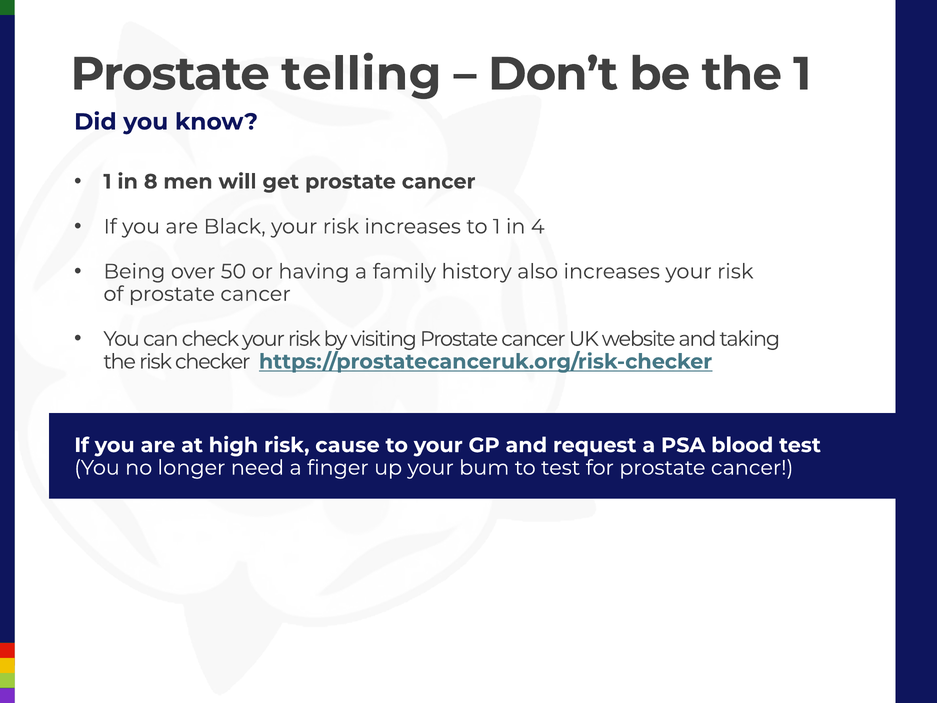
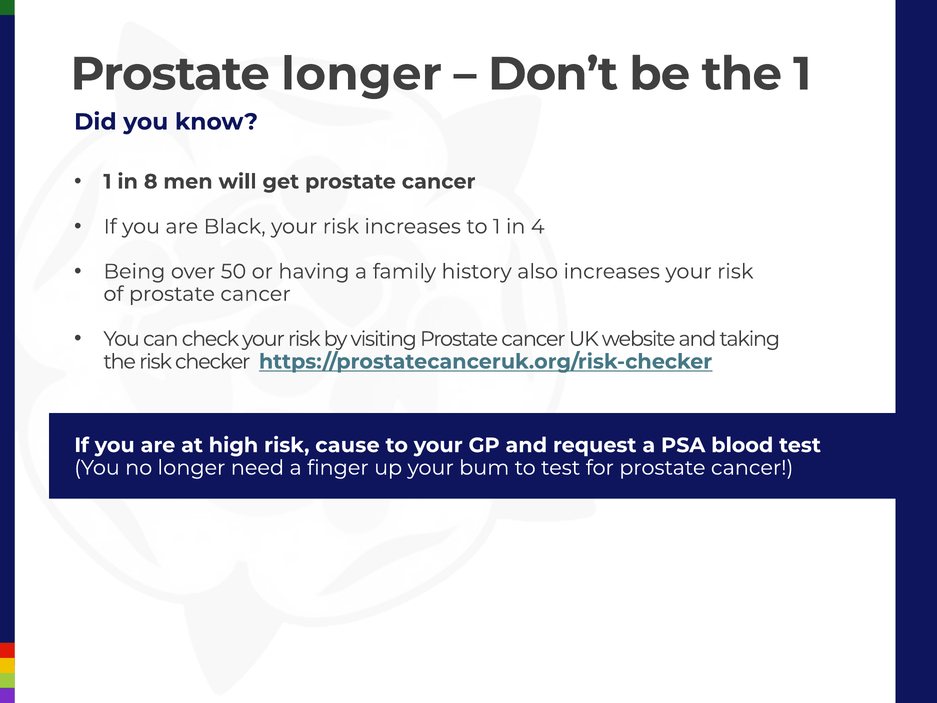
Prostate telling: telling -> longer (361, 74)
